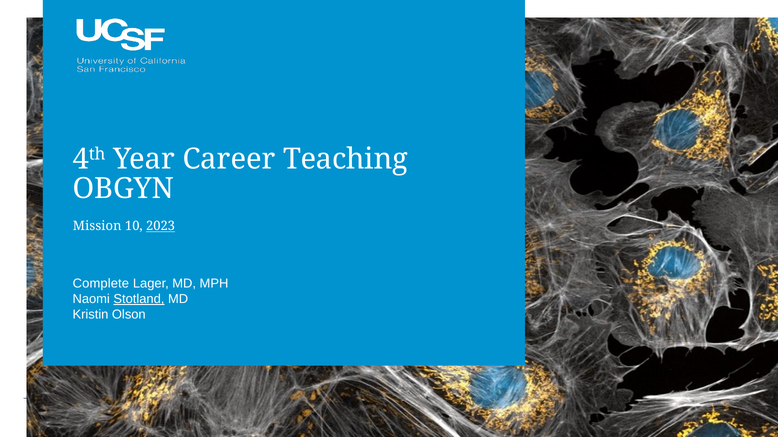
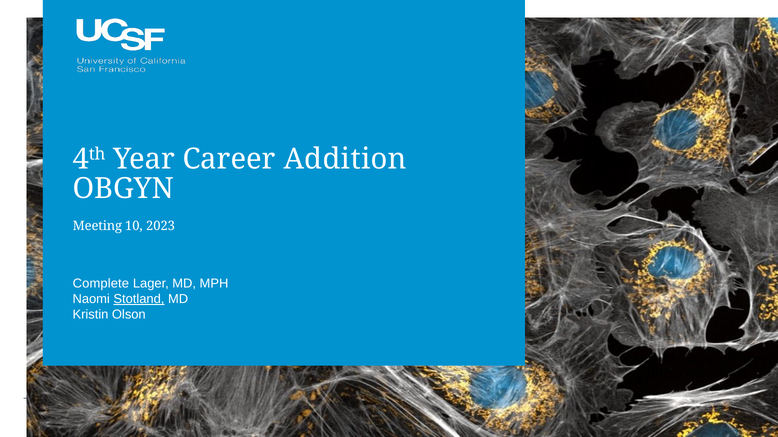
Teaching: Teaching -> Addition (345, 159)
Mission: Mission -> Meeting (97, 227)
2023 underline: present -> none (161, 227)
